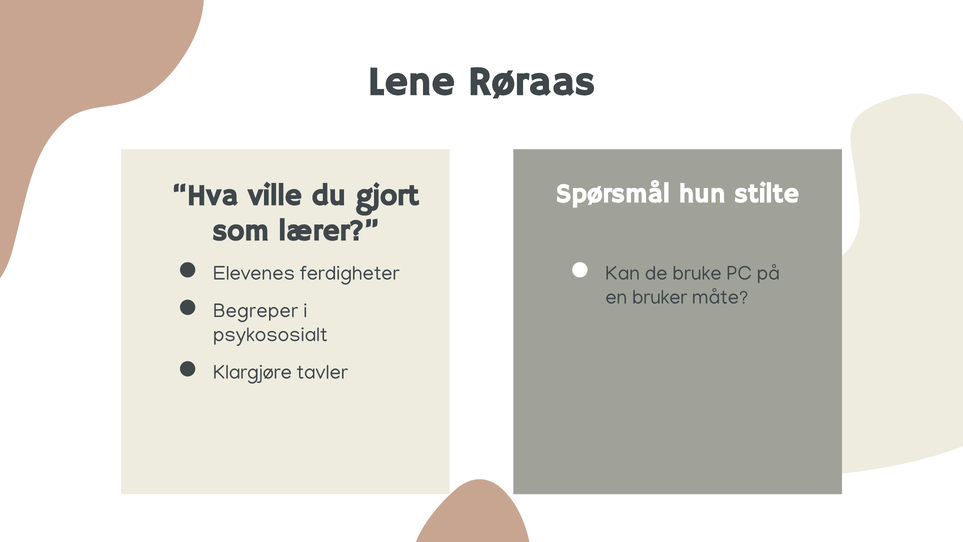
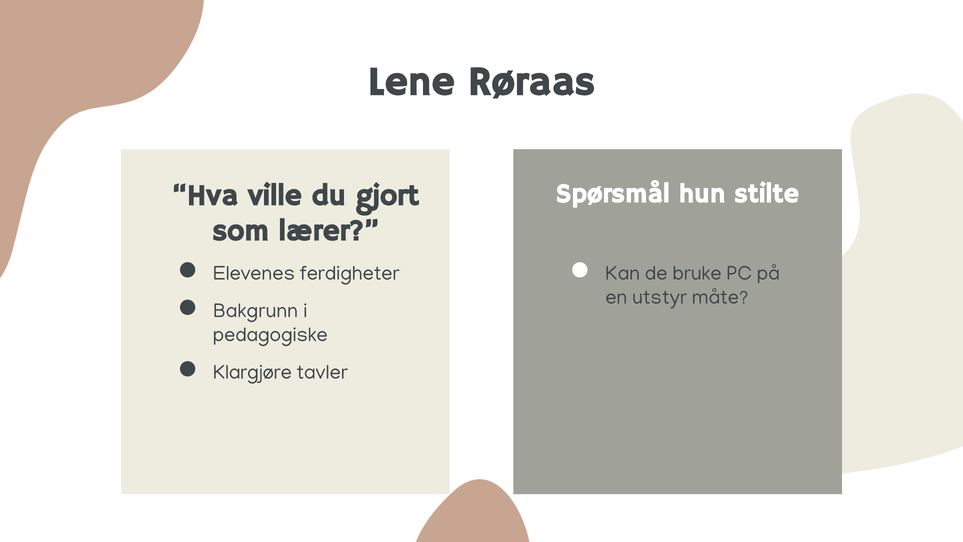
bruker: bruker -> utstyr (660, 297)
Begreper: Begreper -> Bakgrunn (256, 310)
psykososialt: psykososialt -> pedagogiske (270, 334)
